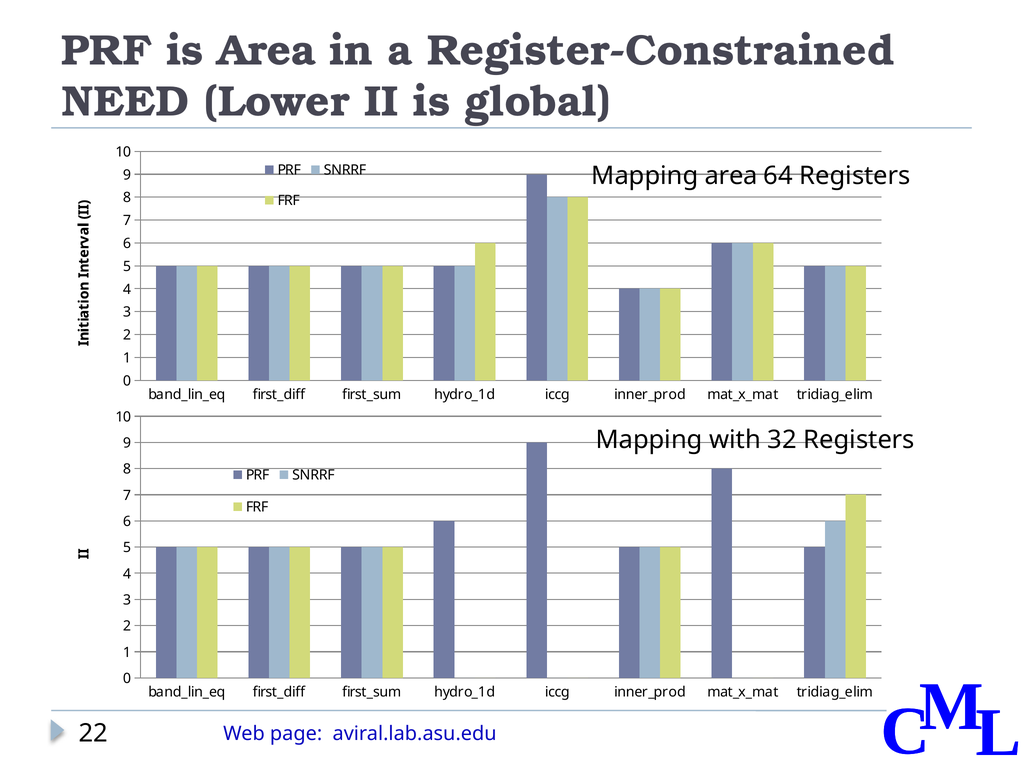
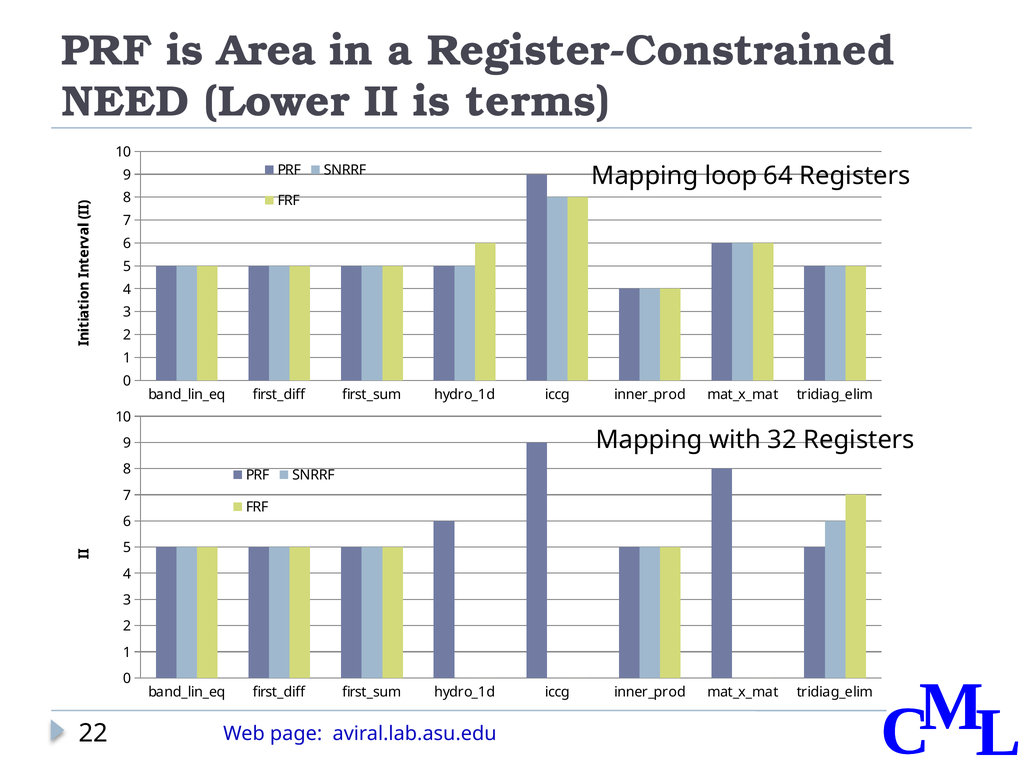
global: global -> terms (538, 102)
Mapping area: area -> loop (731, 176)
